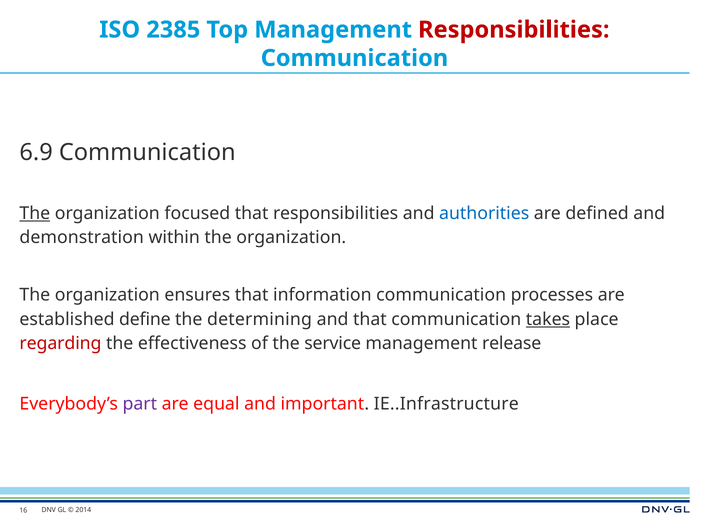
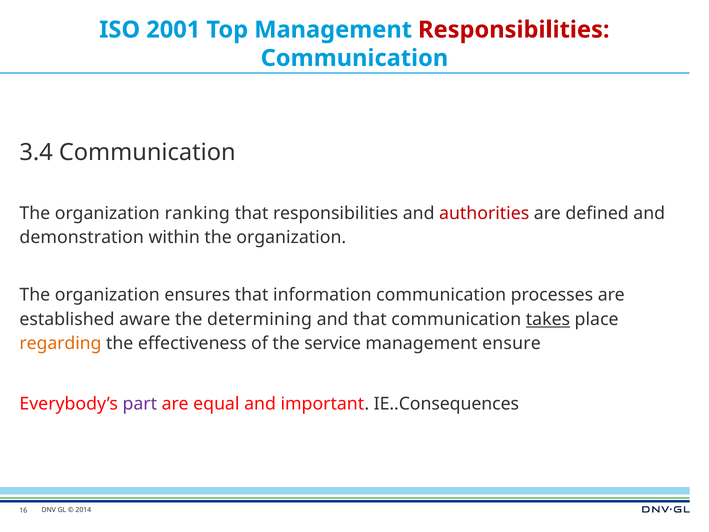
2385: 2385 -> 2001 (173, 30)
6.9: 6.9 -> 3.4 (36, 152)
The underline: present -> none (35, 213)
focused: focused -> ranking (197, 213)
authorities colour: blue -> red (484, 213)
define: define -> aware (145, 319)
regarding colour: red -> orange (60, 343)
release: release -> ensure (511, 343)
IE..Infrastructure: IE..Infrastructure -> IE..Consequences (446, 404)
